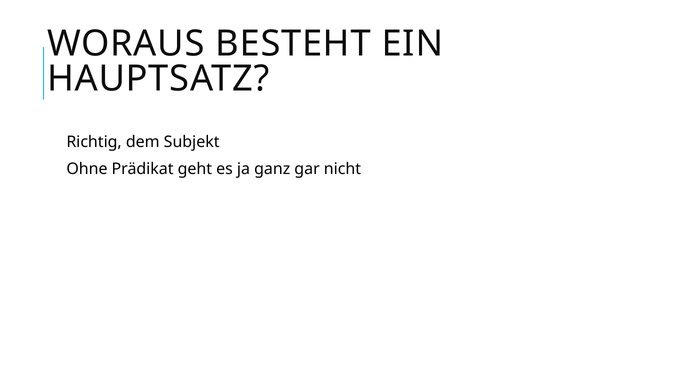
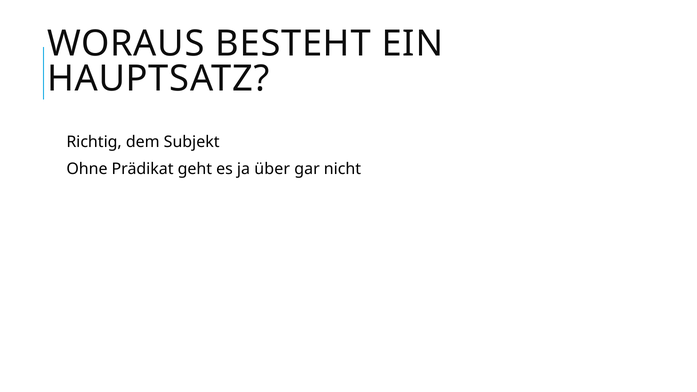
ganz: ganz -> über (272, 169)
